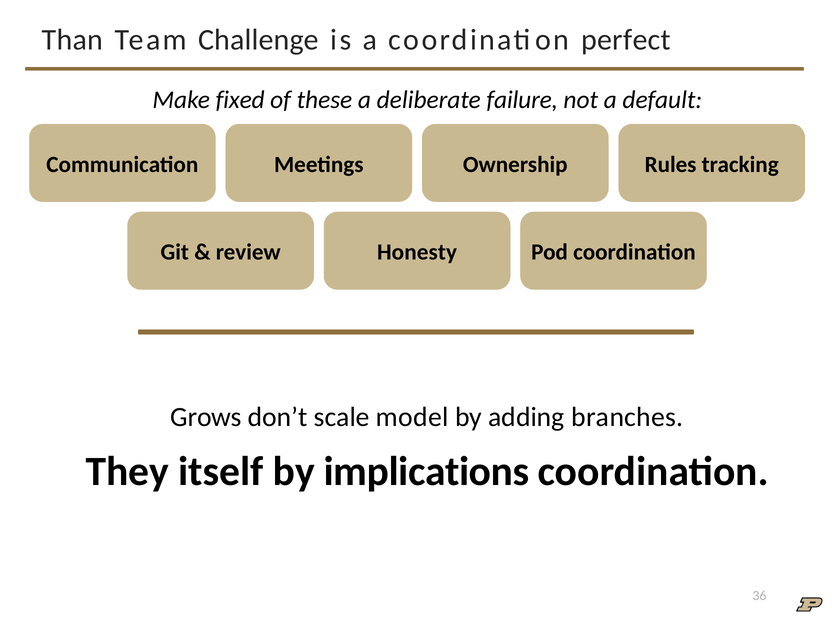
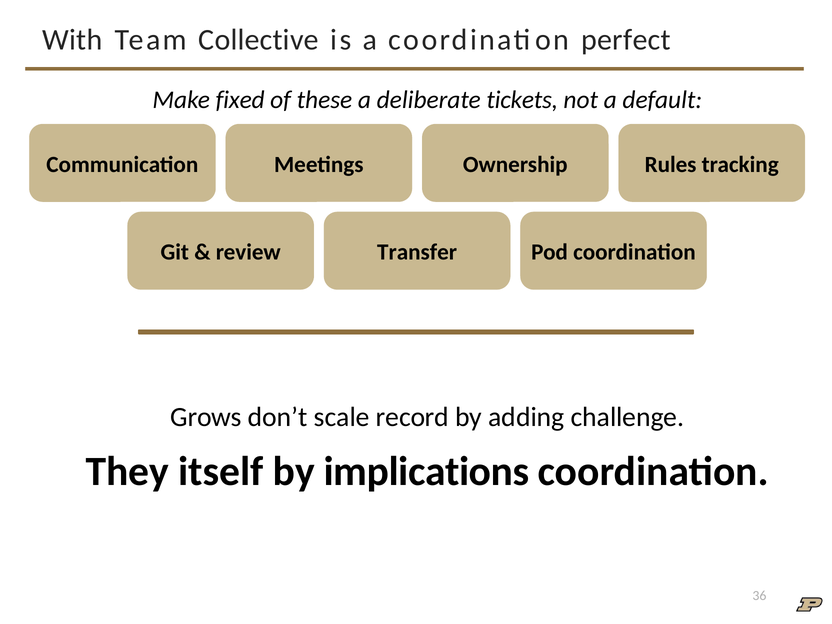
Than: Than -> With (72, 40)
Challenge: Challenge -> Collective (259, 40)
failure: failure -> tickets (522, 100)
Honesty: Honesty -> Transfer (417, 252)
model: model -> record (412, 417)
branches: branches -> challenge (627, 417)
